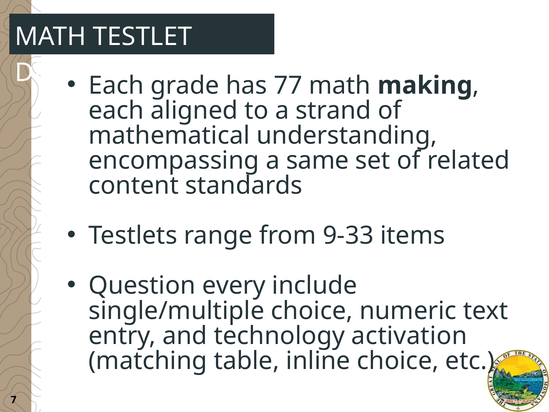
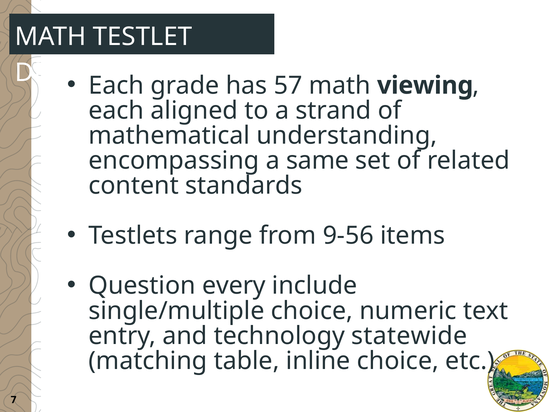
77: 77 -> 57 (288, 85)
making: making -> viewing (425, 85)
9-33: 9-33 -> 9-56 (348, 236)
activation: activation -> statewide (409, 336)
